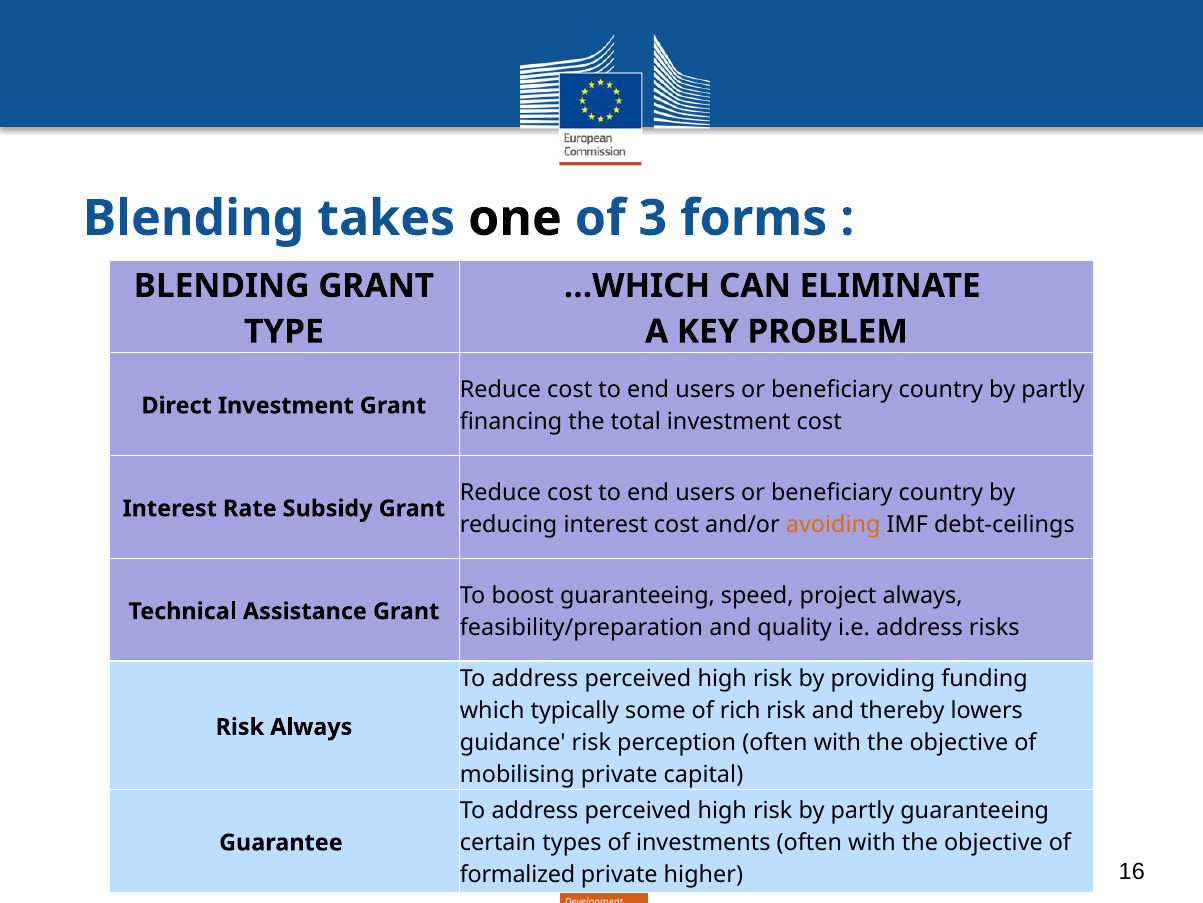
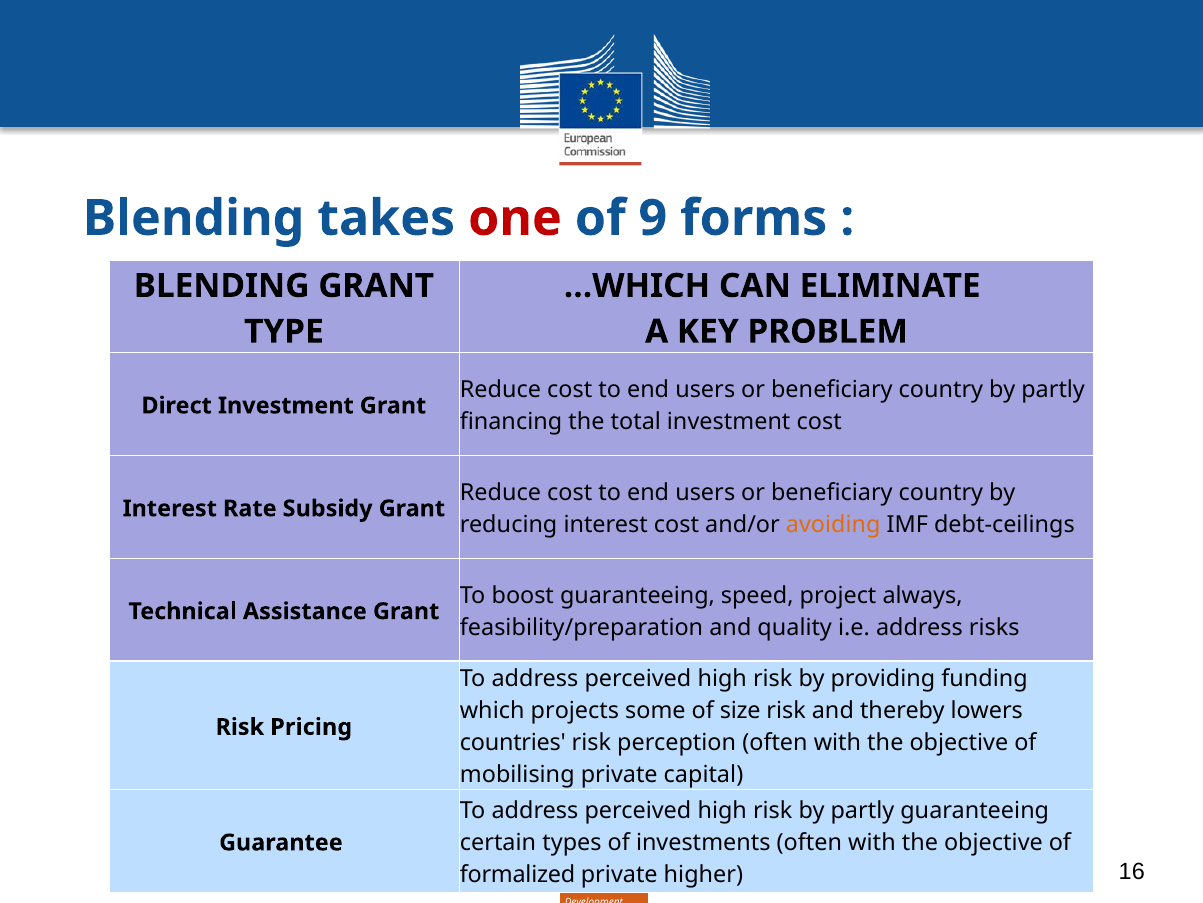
one colour: black -> red (515, 218)
3: 3 -> 9 (653, 218)
typically: typically -> projects (575, 711)
rich: rich -> size (740, 711)
Risk Always: Always -> Pricing (311, 726)
guidance: guidance -> countries (513, 742)
